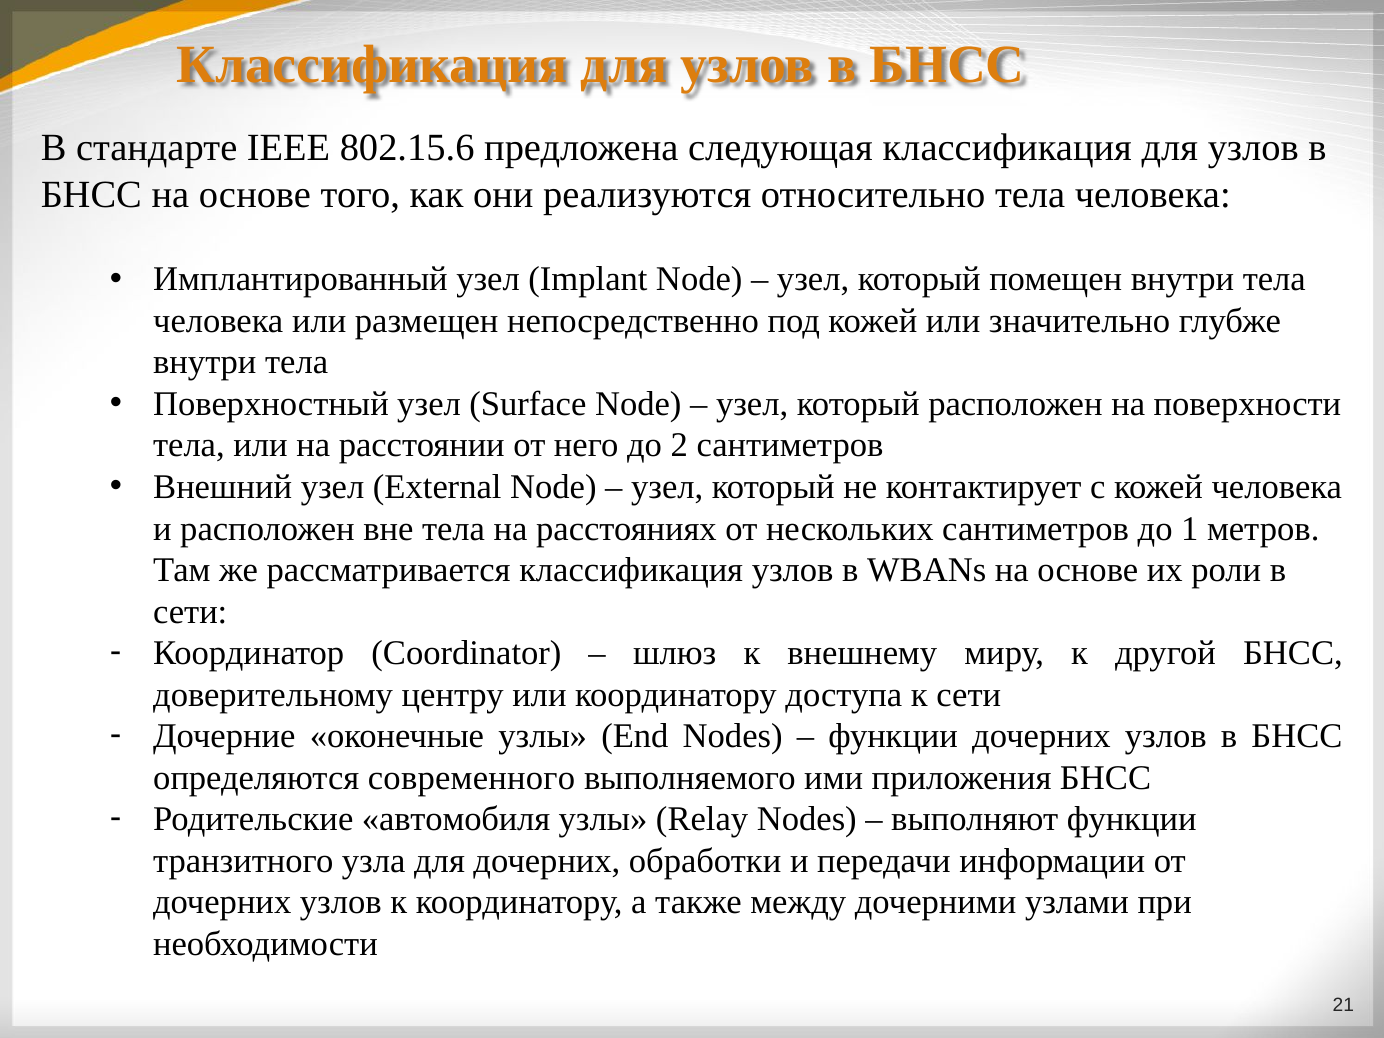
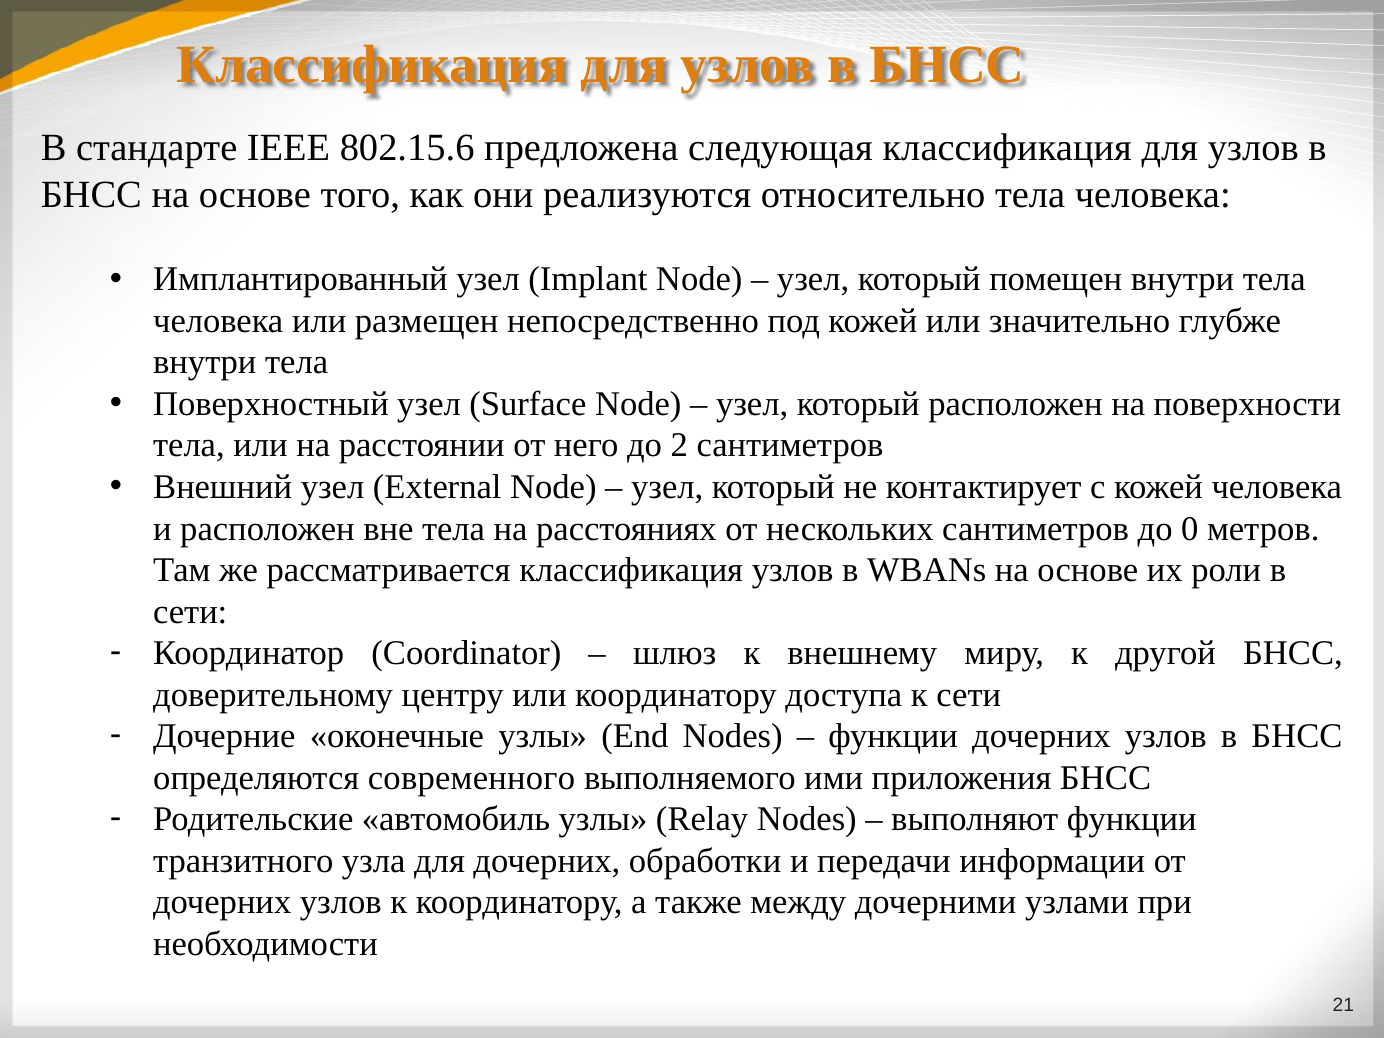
1: 1 -> 0 (1190, 529)
автомобиля: автомобиля -> автомобиль (456, 819)
